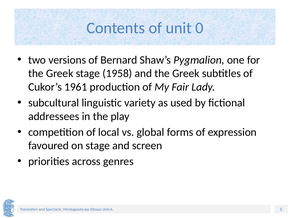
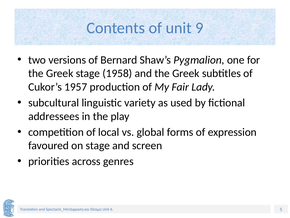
0: 0 -> 9 (199, 28)
1961: 1961 -> 1957 (76, 87)
